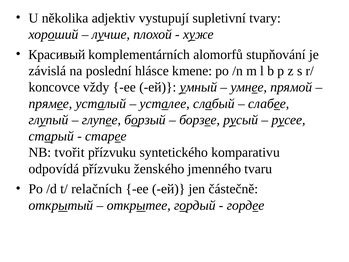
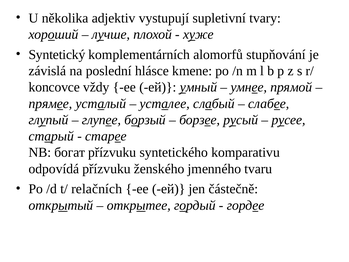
Красивый: Красивый -> Syntetický (57, 55)
tvořit: tvořit -> богат (70, 152)
